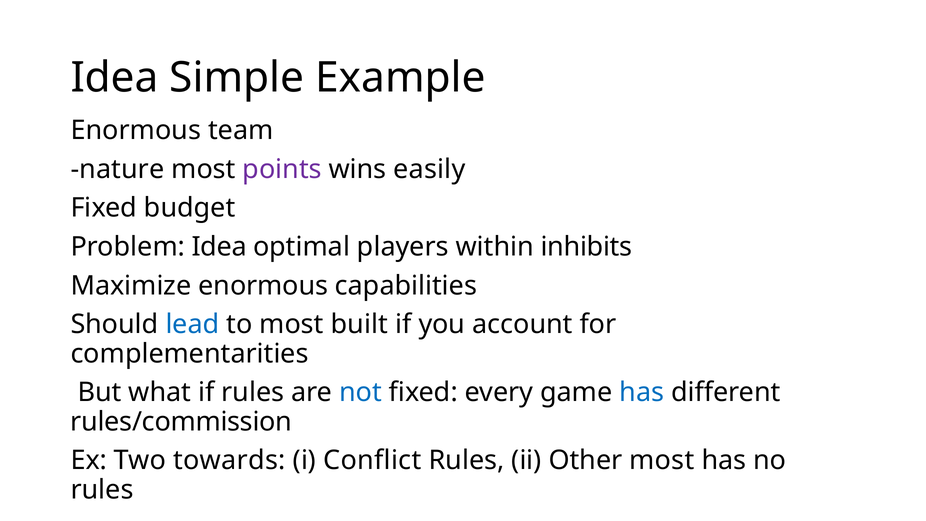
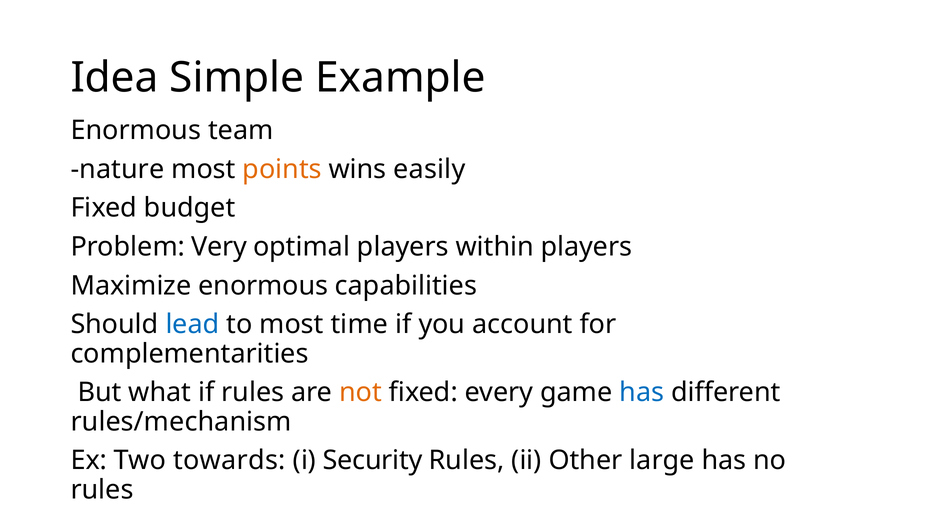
points colour: purple -> orange (282, 169)
Problem Idea: Idea -> Very (219, 247)
within inhibits: inhibits -> players (586, 247)
built: built -> time (359, 324)
not colour: blue -> orange (361, 392)
rules/commission: rules/commission -> rules/mechanism (181, 422)
Conflict: Conflict -> Security (373, 460)
Other most: most -> large (662, 460)
